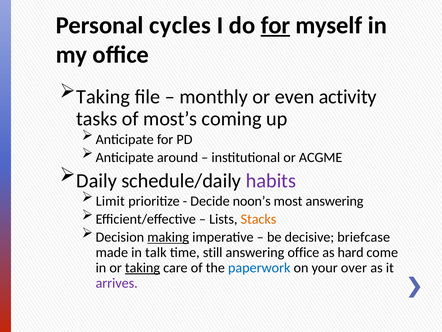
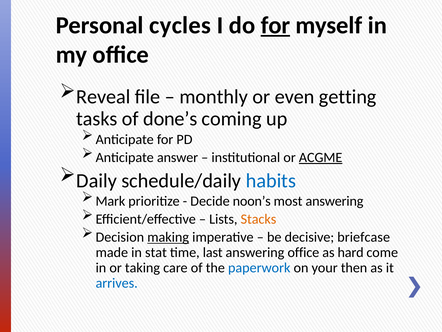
Taking: Taking -> Reveal (103, 97)
activity: activity -> getting (348, 97)
most’s: most’s -> done’s (170, 119)
around: around -> answer (178, 157)
ACGME underline: none -> present (321, 157)
habits colour: purple -> blue (271, 180)
Limit: Limit -> Mark (110, 201)
talk: talk -> stat (156, 252)
still: still -> last (213, 252)
taking underline: present -> none (142, 267)
over: over -> then (354, 267)
arrives colour: purple -> blue (117, 283)
